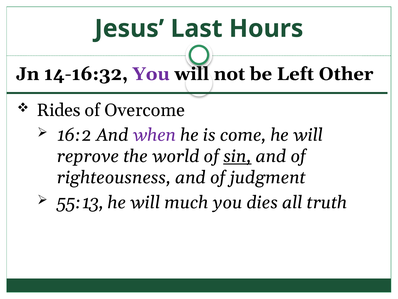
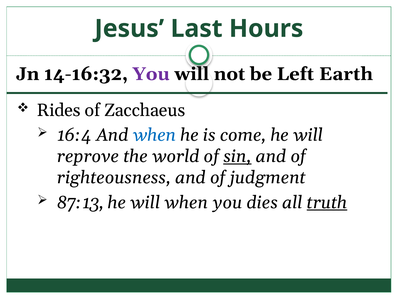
Other: Other -> Earth (346, 74)
Overcome: Overcome -> Zacchaeus (145, 110)
16:2: 16:2 -> 16:4 (74, 135)
when colour: purple -> blue (154, 135)
55:13: 55:13 -> 87:13 (80, 202)
will much: much -> when (186, 202)
truth underline: none -> present (327, 202)
